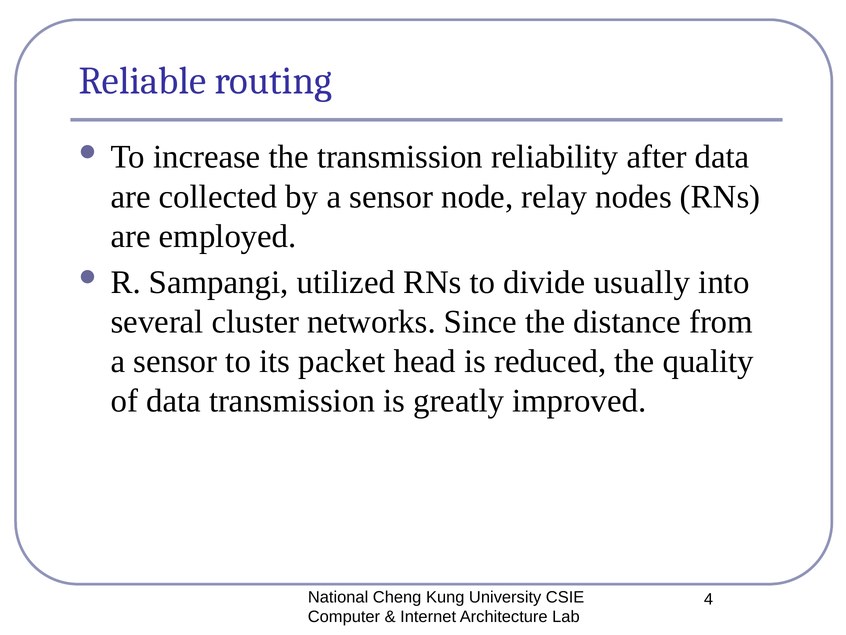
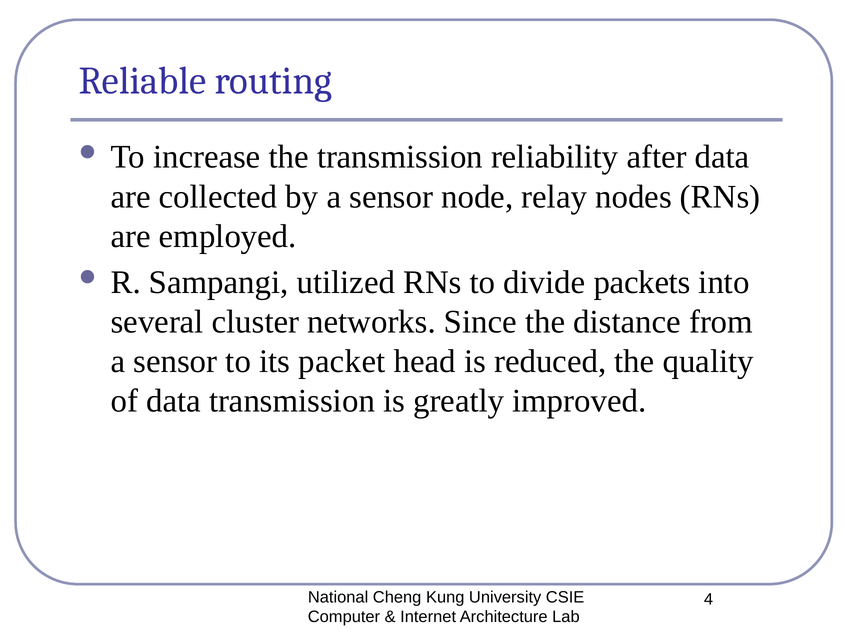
usually: usually -> packets (642, 282)
